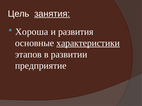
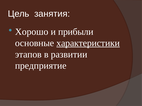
занятия underline: present -> none (52, 14)
Хороша: Хороша -> Хорошо (32, 32)
развития: развития -> прибыли (76, 32)
